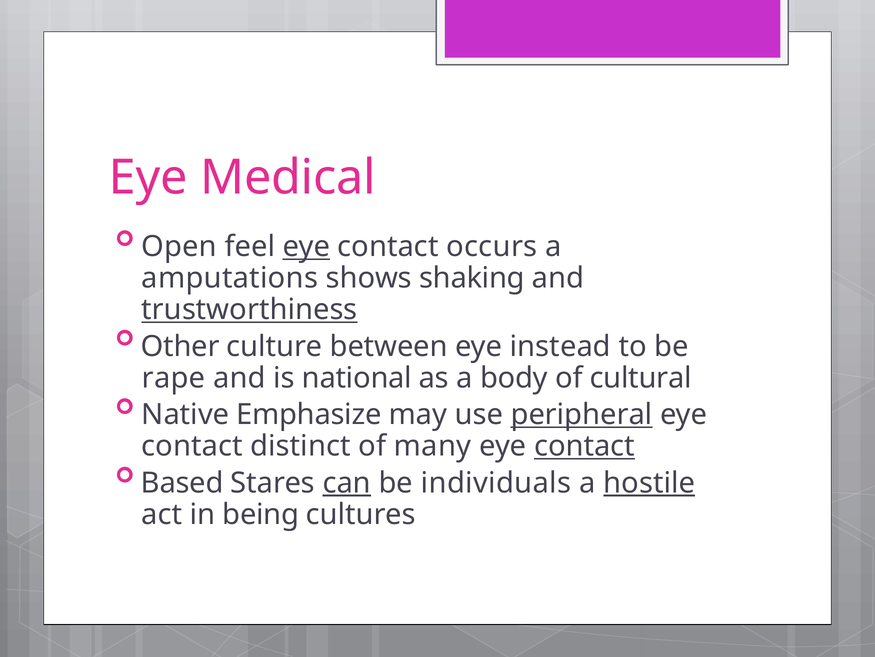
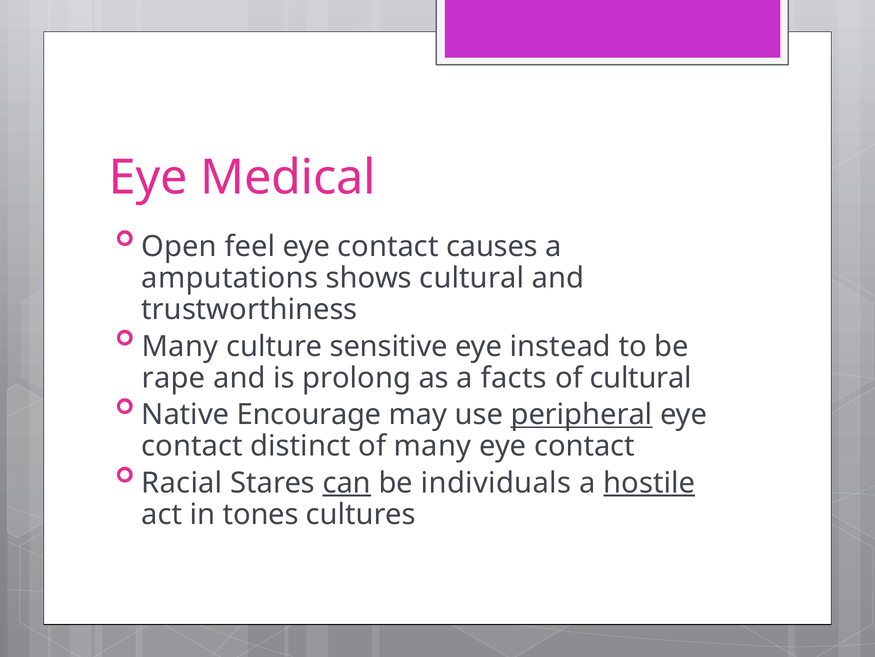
eye underline: present -> none (306, 246)
occurs: occurs -> causes (492, 246)
shows shaking: shaking -> cultural (472, 278)
trustworthiness underline: present -> none (249, 309)
Other: Other -> Many (180, 346)
between: between -> sensitive (389, 346)
national: national -> prolong (357, 377)
body: body -> facts (514, 377)
Emphasize: Emphasize -> Encourage (309, 414)
contact underline: present -> none (585, 446)
Based: Based -> Racial (182, 482)
being: being -> tones (261, 514)
